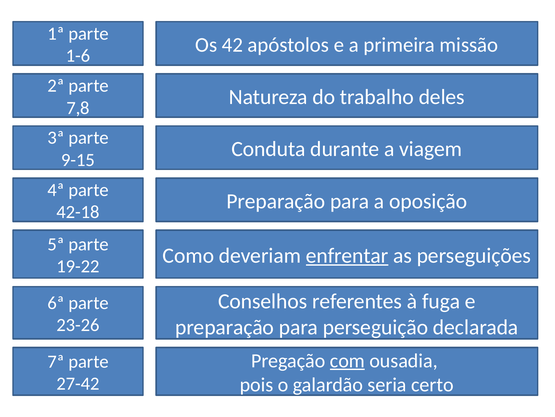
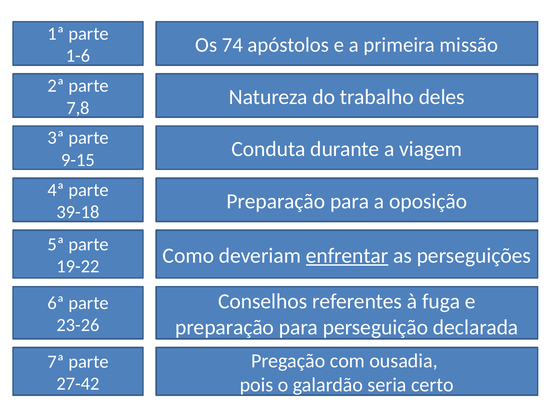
42: 42 -> 74 (232, 45)
42-18: 42-18 -> 39-18 (78, 212)
com underline: present -> none (347, 360)
